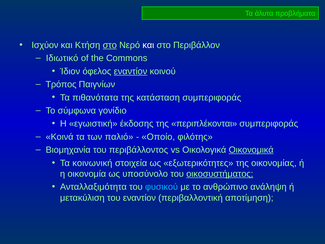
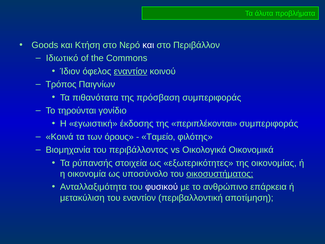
Ισχύον: Ισχύον -> Goods (45, 45)
στο underline: present -> none (110, 45)
κατάσταση: κατάσταση -> πρόσβαση (158, 97)
σύμφωνα: σύμφωνα -> τηρούνται (77, 111)
παλιό: παλιό -> όρους (119, 137)
Οποίο: Οποίο -> Ταμείο (158, 137)
Οικονομικά underline: present -> none (251, 150)
κοινωνική: κοινωνική -> ρύπανσής (92, 163)
φυσικού colour: light blue -> white (162, 187)
ανάληψη: ανάληψη -> επάρκεια (268, 187)
